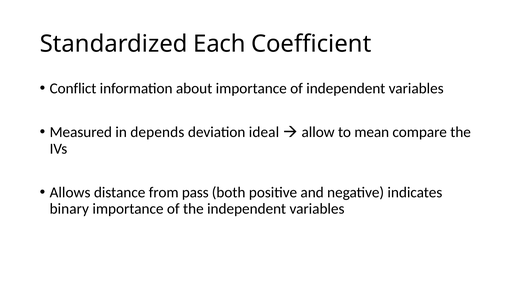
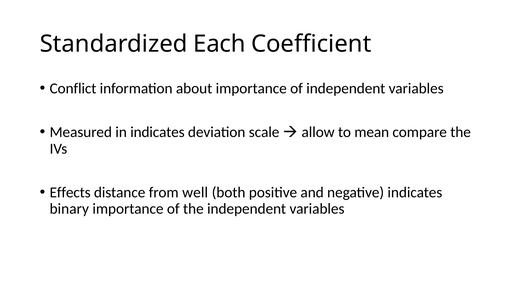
in depends: depends -> indicates (157, 132)
ideal: ideal -> scale (264, 132)
Allows: Allows -> Effects (70, 192)
pass: pass -> well (195, 192)
